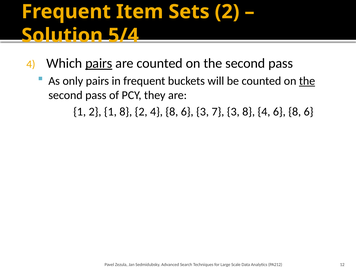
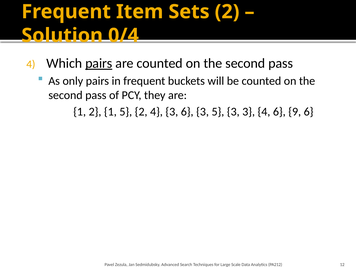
5/4: 5/4 -> 0/4 (123, 35)
the underline: present -> none (307, 81)
1 8: 8 -> 5 (126, 112)
4 8: 8 -> 3 (172, 112)
3 7: 7 -> 5 (218, 112)
3 8: 8 -> 3 (249, 112)
6 8: 8 -> 9 (295, 112)
